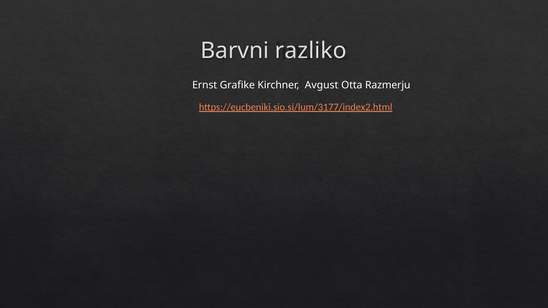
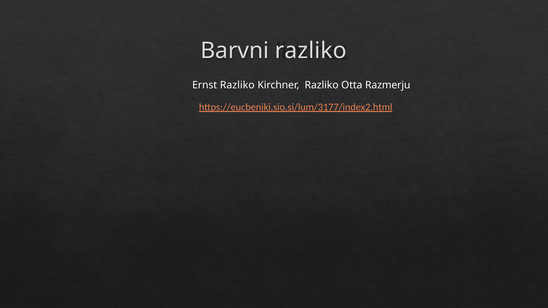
Ernst Grafike: Grafike -> Razliko (237, 85)
Kirchner Avgust: Avgust -> Razliko (322, 85)
